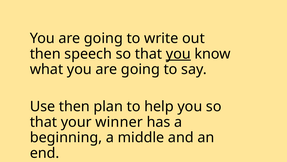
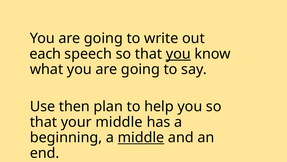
then: then -> each (45, 54)
your winner: winner -> middle (119, 122)
middle underline: none -> present (141, 137)
